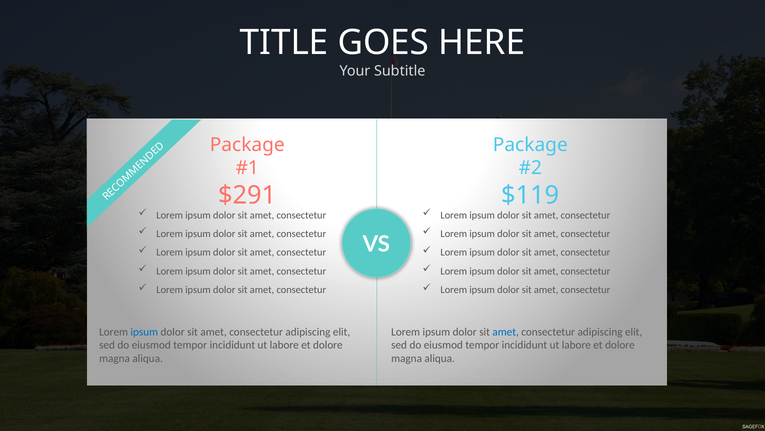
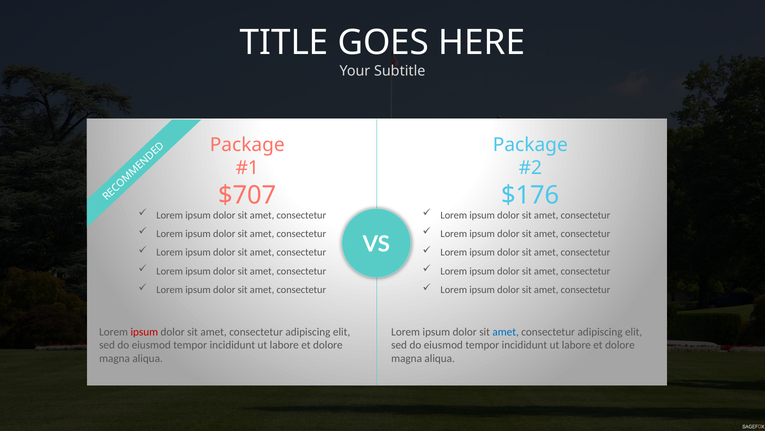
$291: $291 -> $707 (247, 195)
$119: $119 -> $176 (530, 195)
ipsum colour: blue -> red (144, 331)
